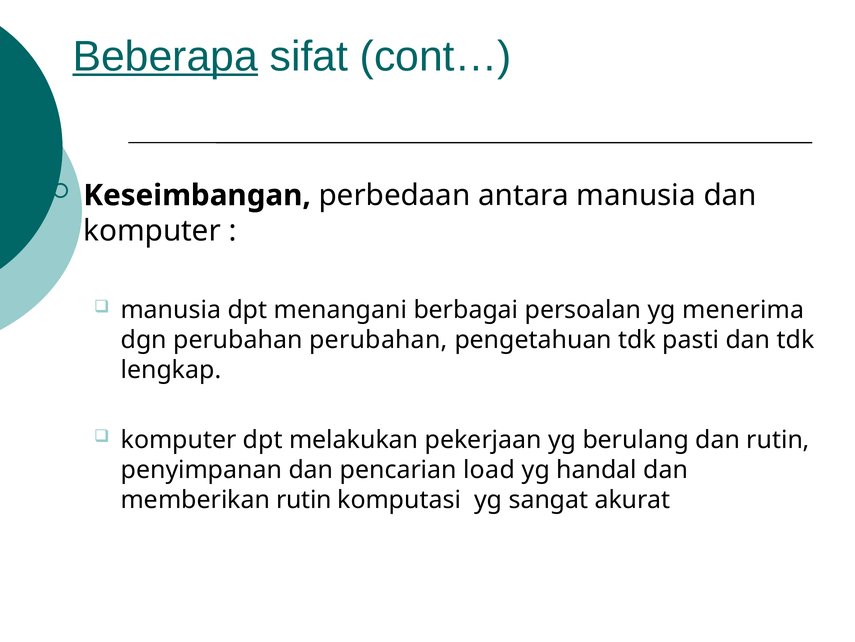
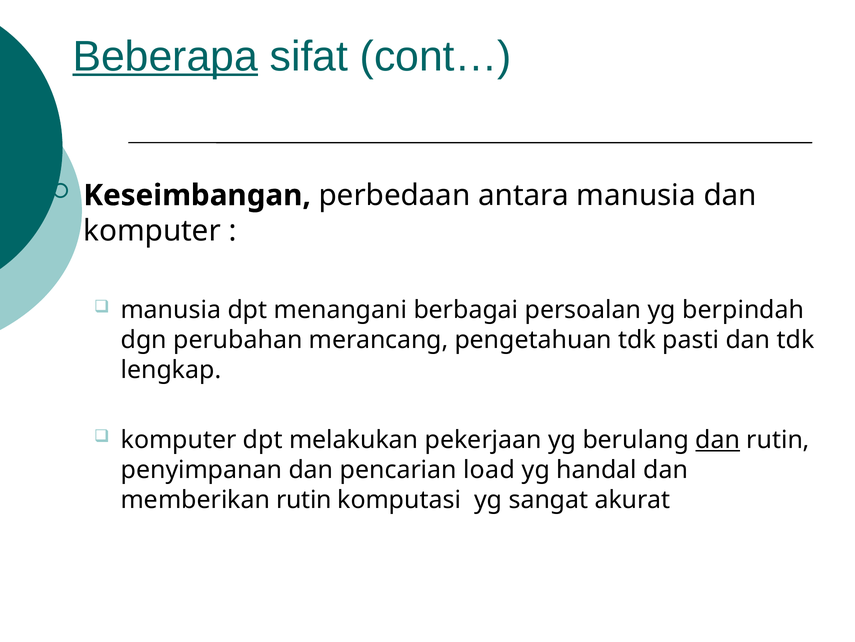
menerima: menerima -> berpindah (743, 310)
perubahan perubahan: perubahan -> merancang (379, 340)
dan underline: none -> present (718, 439)
